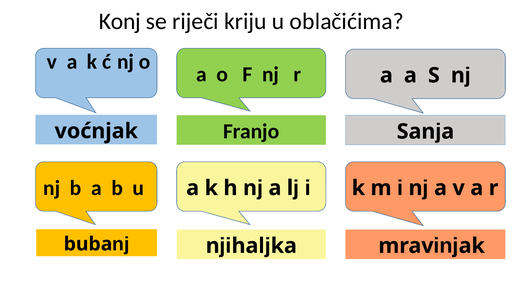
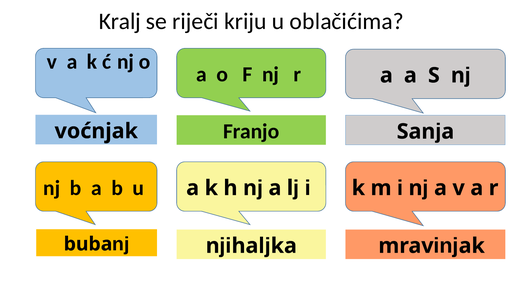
Konj: Konj -> Kralj (120, 22)
